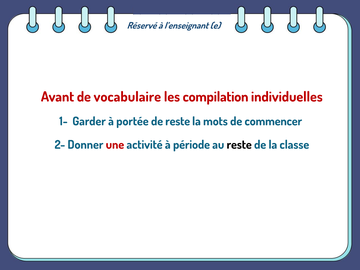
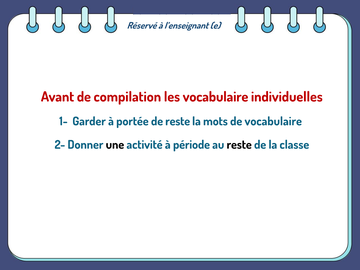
vocabulaire: vocabulaire -> compilation (127, 97)
les compilation: compilation -> vocabulaire (216, 97)
de commencer: commencer -> vocabulaire (273, 121)
une colour: red -> black (115, 145)
